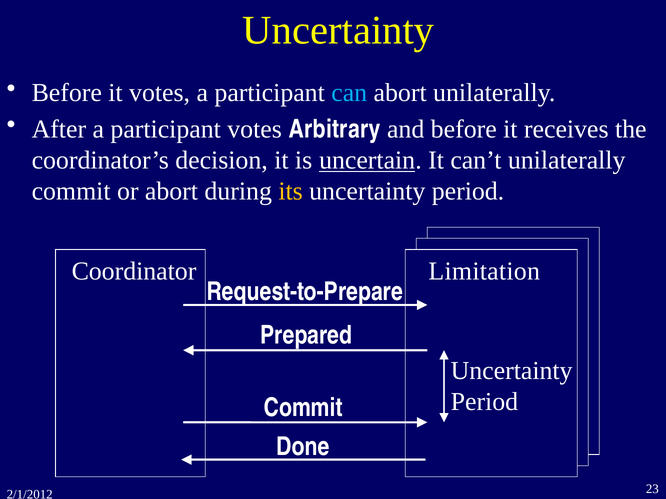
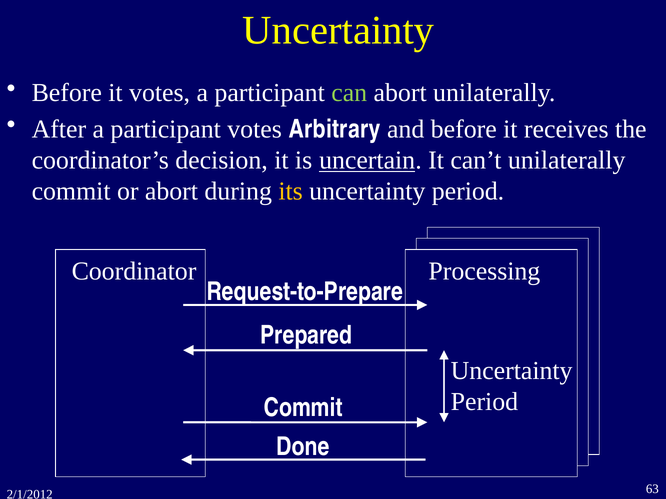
can colour: light blue -> light green (349, 93)
Limitation: Limitation -> Processing (484, 271)
23: 23 -> 63 (652, 489)
